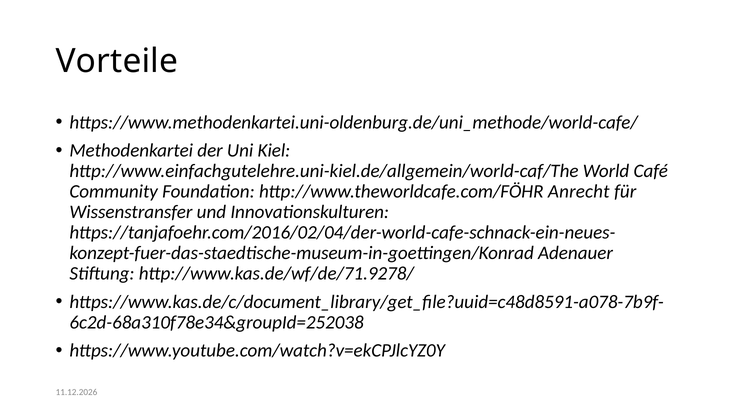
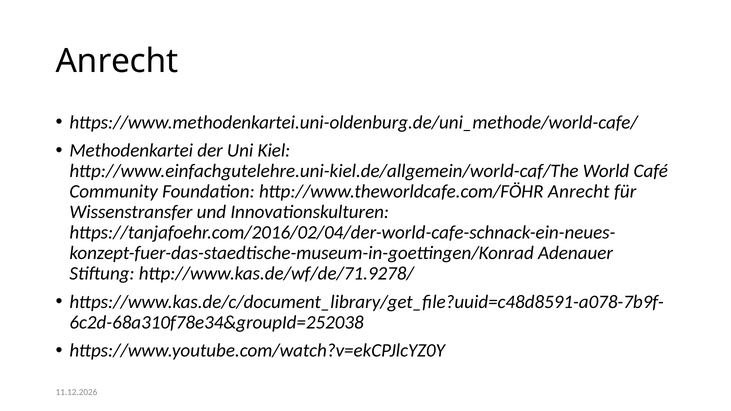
Vorteile: Vorteile -> Anrecht (117, 61)
